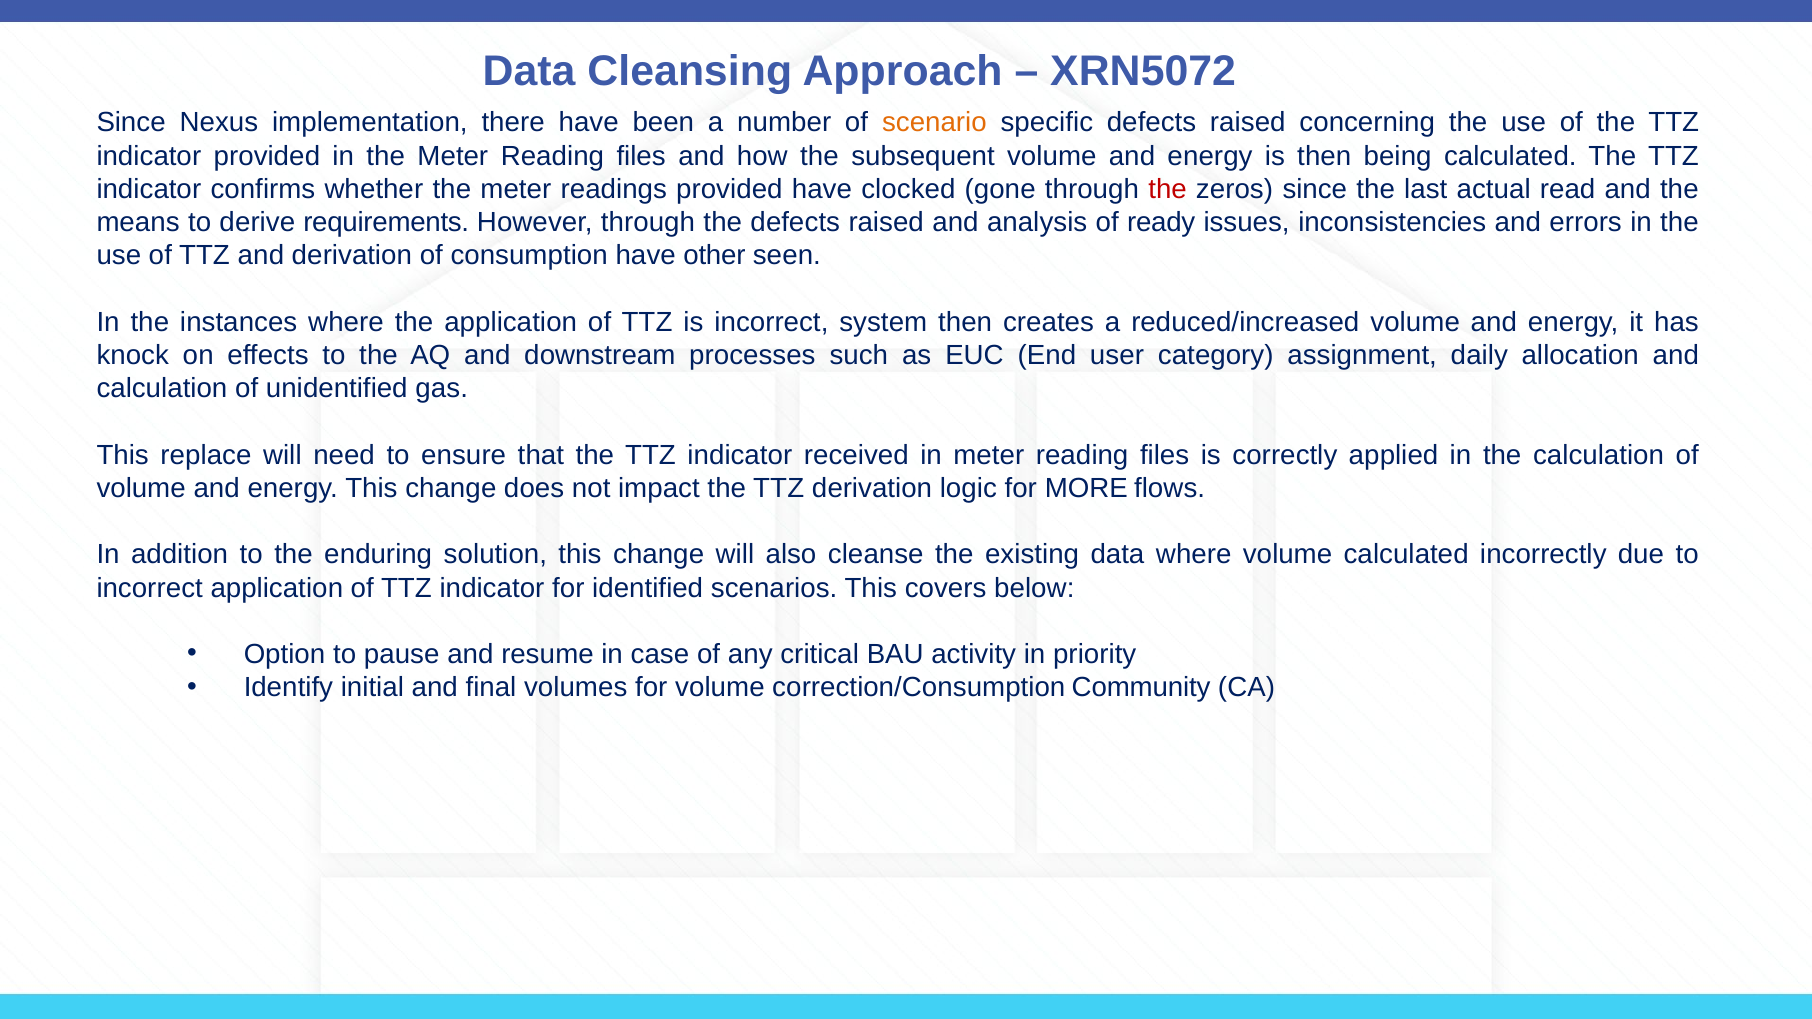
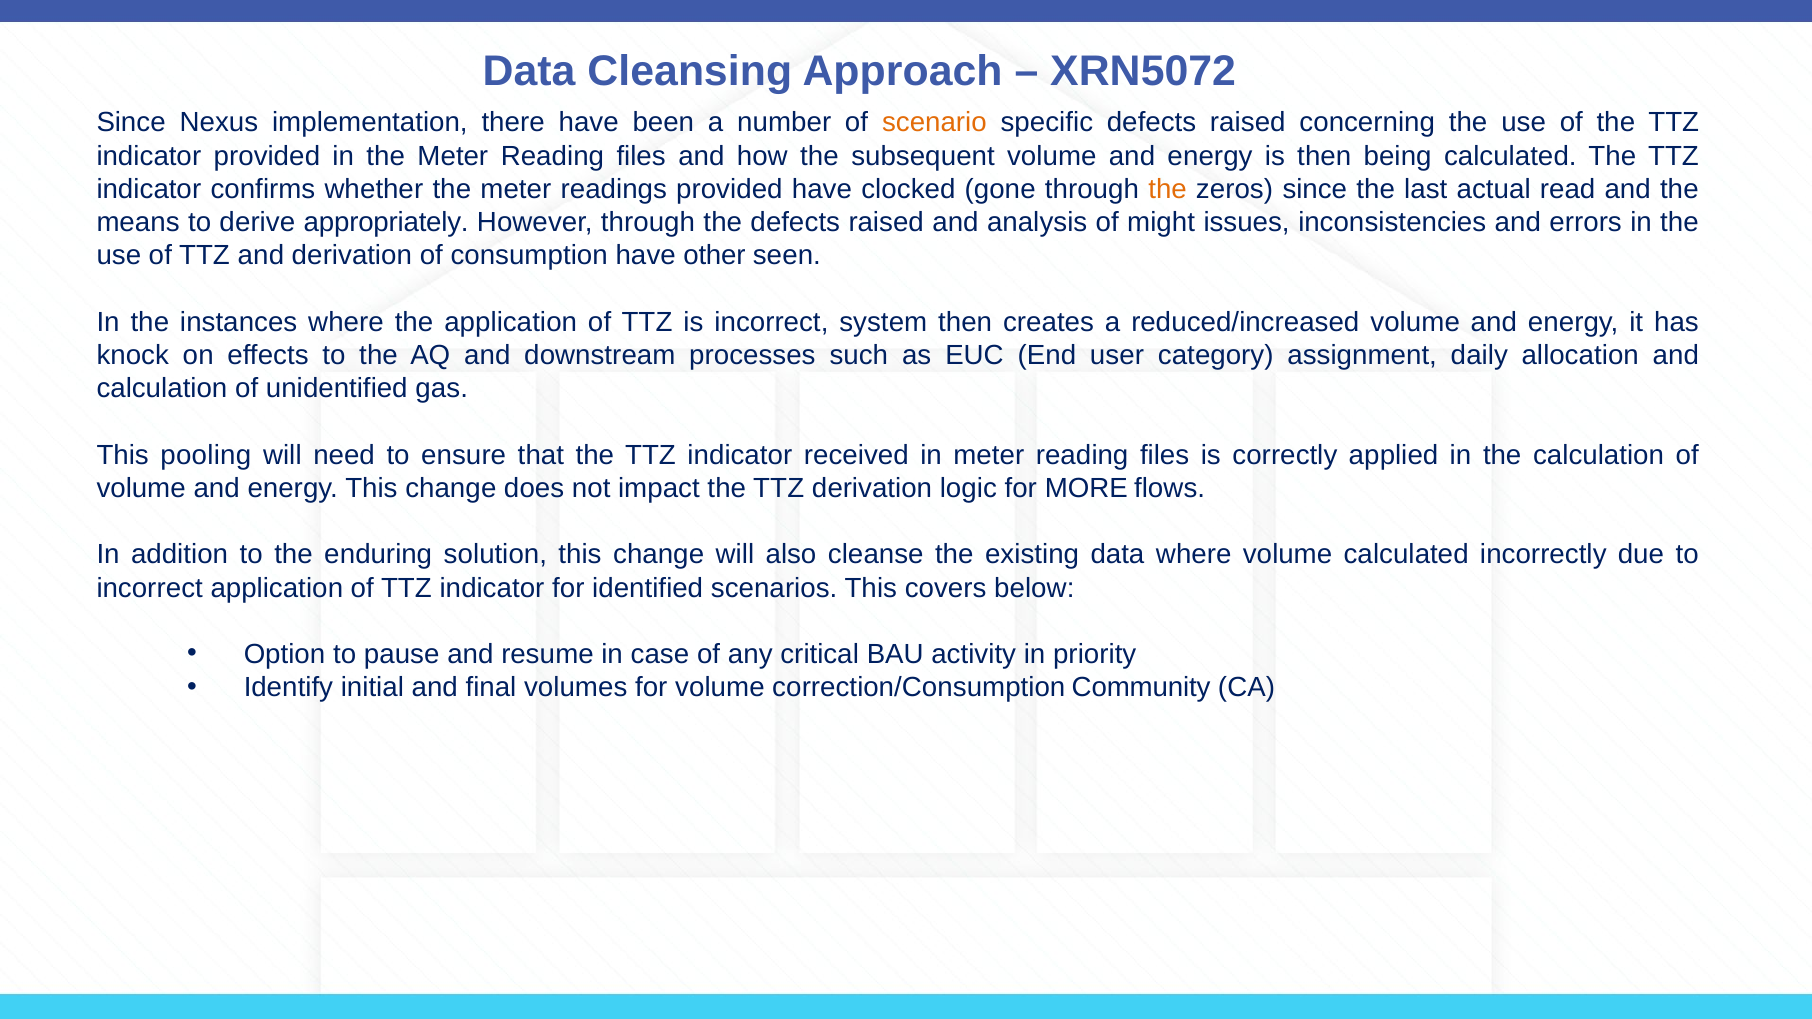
the colour: red -> orange (1168, 189)
requirements: requirements -> appropriately (386, 222)
ready: ready -> might (1161, 222)
replace: replace -> pooling (206, 455)
